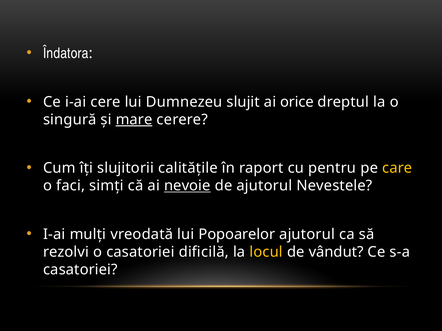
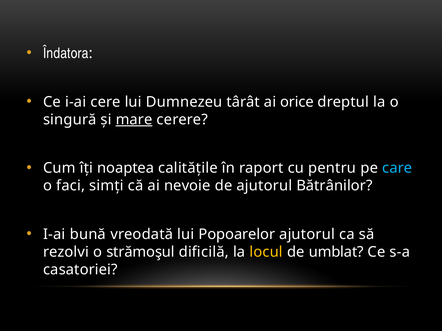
slujit: slujit -> târât (243, 102)
slujitorii: slujitorii -> noaptea (126, 168)
care colour: yellow -> light blue (397, 168)
nevoie underline: present -> none (187, 186)
Nevestele: Nevestele -> Bătrânilor (334, 186)
mulți: mulți -> bună (88, 235)
o casatoriei: casatoriei -> strămoşul (141, 252)
vândut: vândut -> umblat (336, 252)
